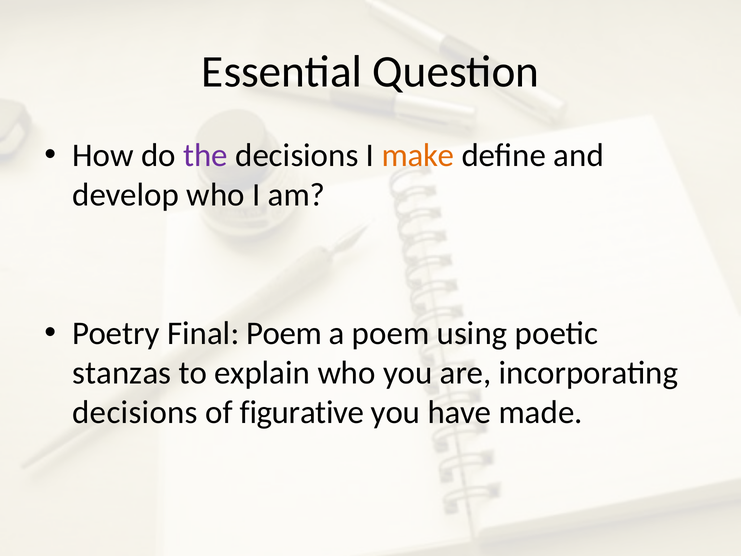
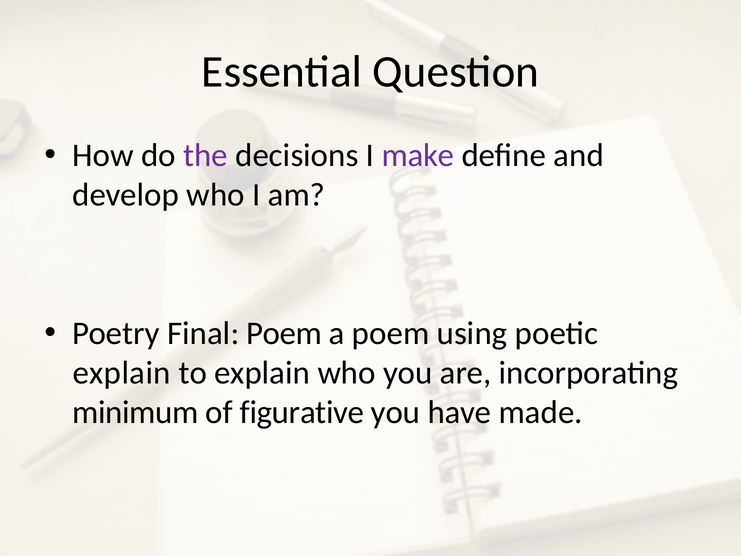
make colour: orange -> purple (418, 155)
stanzas: stanzas -> explain (122, 373)
decisions: decisions -> minimum (135, 412)
